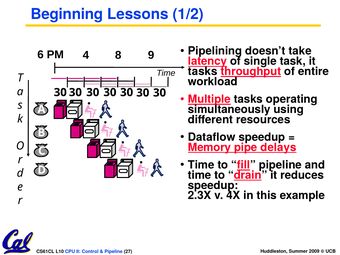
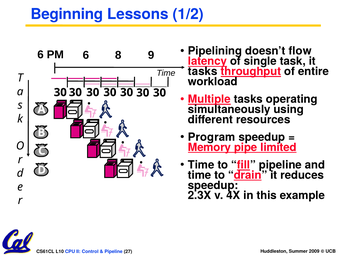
take: take -> flow (300, 51)
PM 4: 4 -> 6 (86, 55)
Dataflow: Dataflow -> Program (212, 137)
delays: delays -> limited (278, 147)
